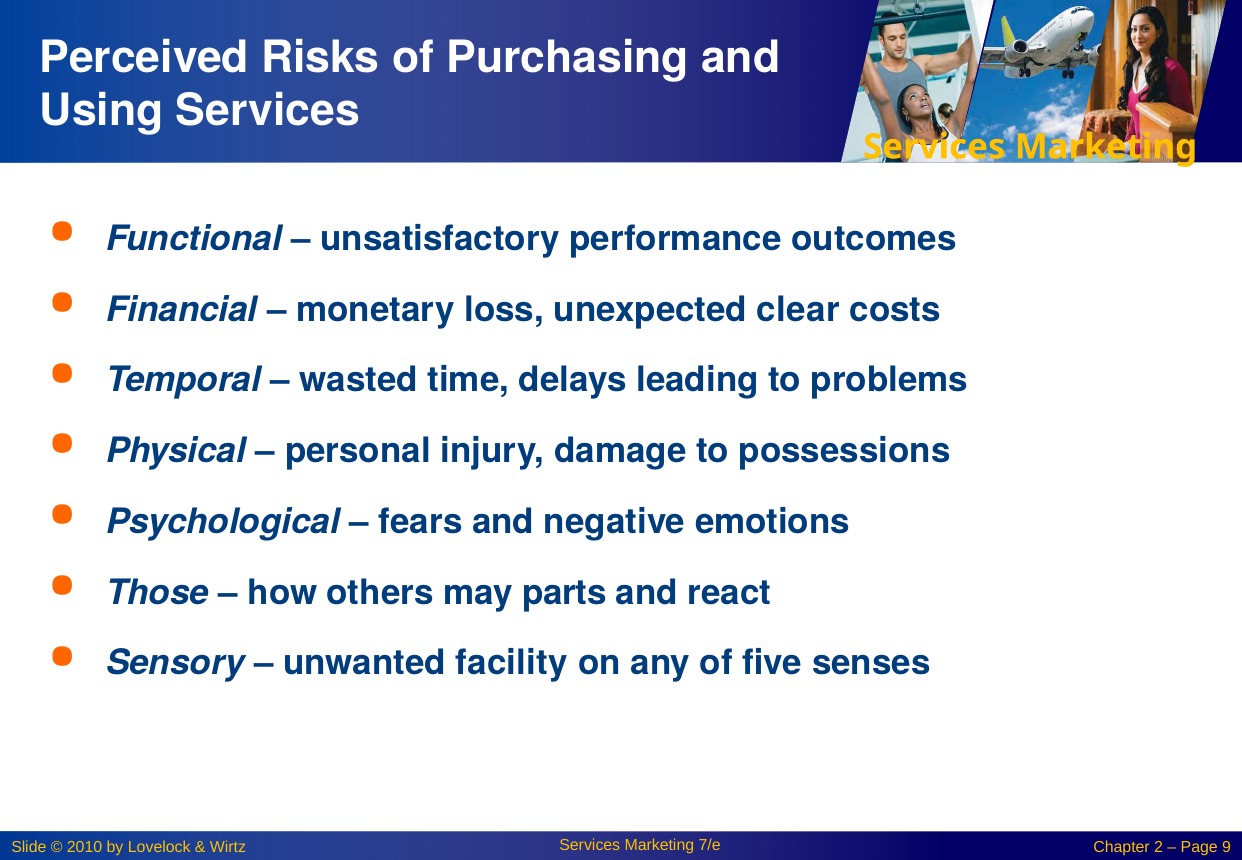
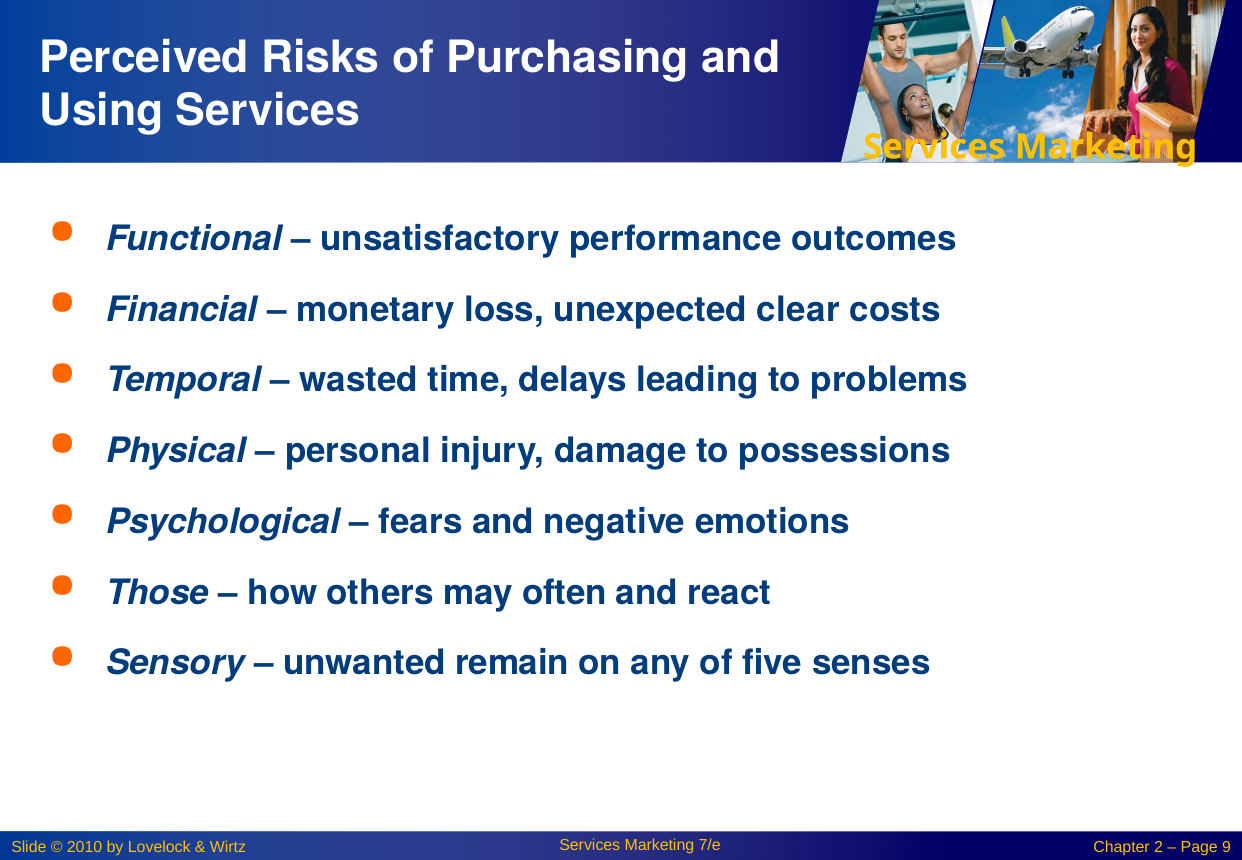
parts: parts -> often (564, 593)
facility: facility -> remain (512, 663)
